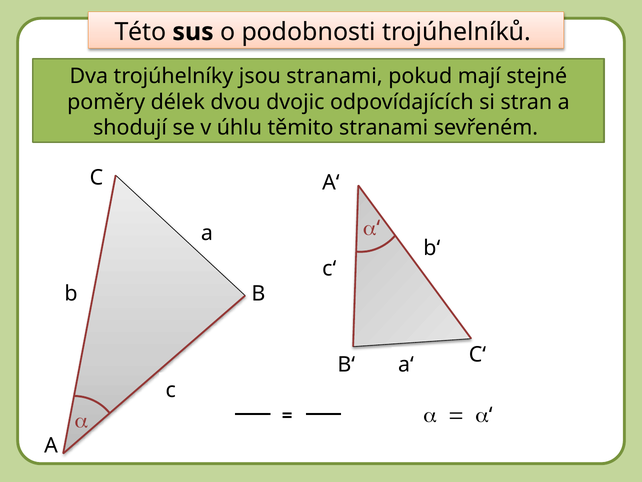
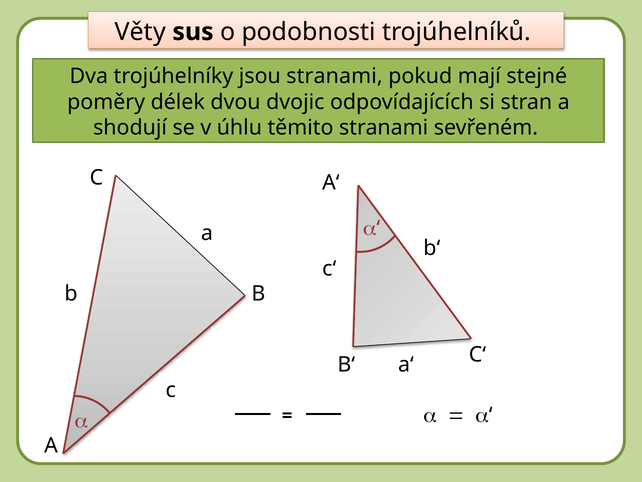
Této: Této -> Věty (140, 32)
